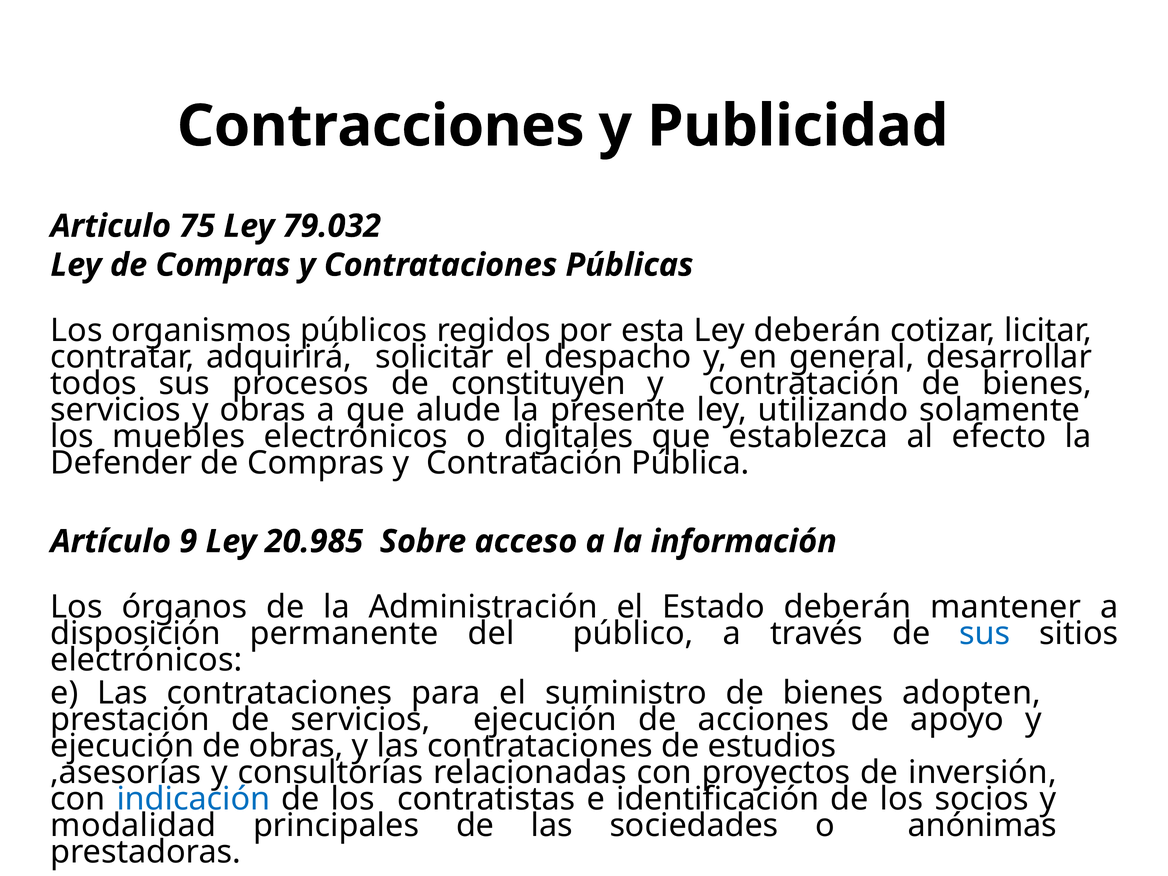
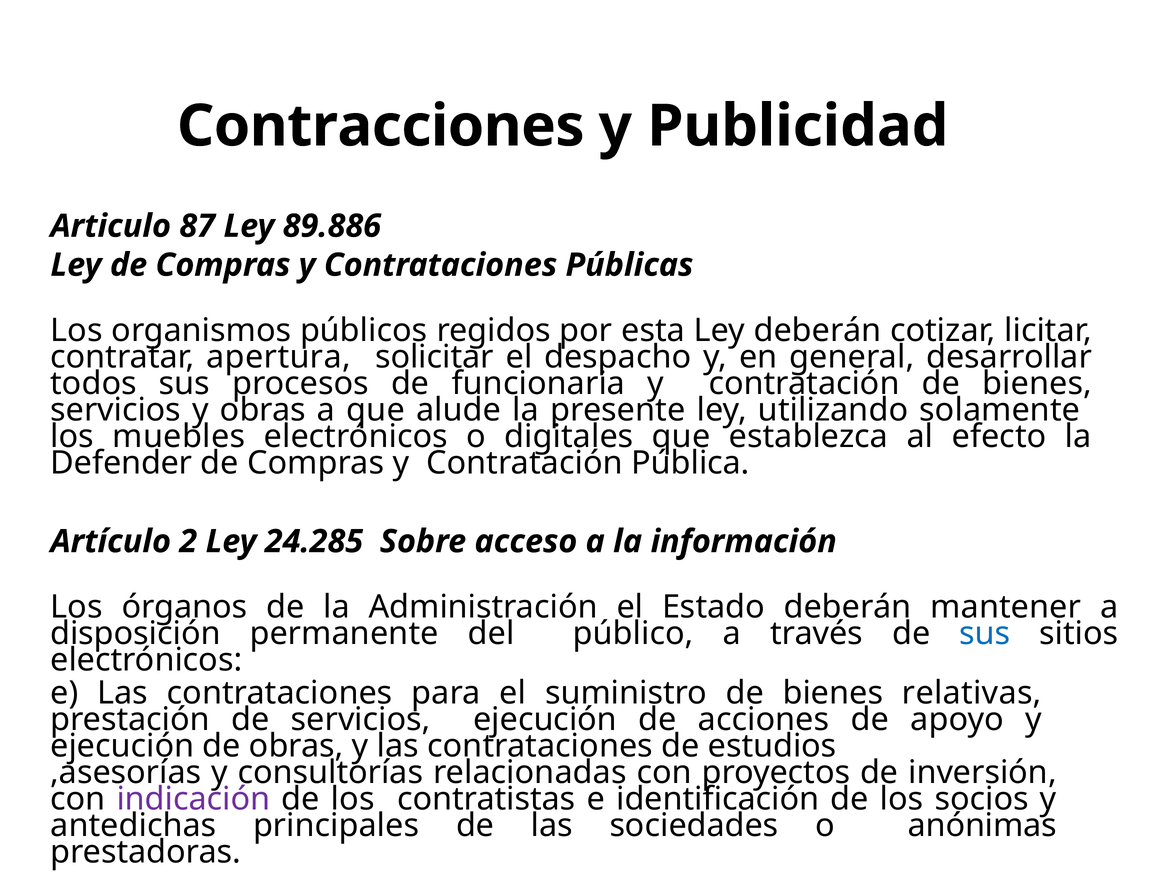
75: 75 -> 87 (197, 226)
79.032: 79.032 -> 89.886 (332, 226)
adquirirá: adquirirá -> apertura (279, 357)
constituyen: constituyen -> funcionaria (538, 384)
9: 9 -> 2 (188, 542)
20.985: 20.985 -> 24.285 (314, 542)
adopten: adopten -> relativas (972, 693)
indicación colour: blue -> purple (194, 799)
modalidad: modalidad -> antedichas (133, 825)
